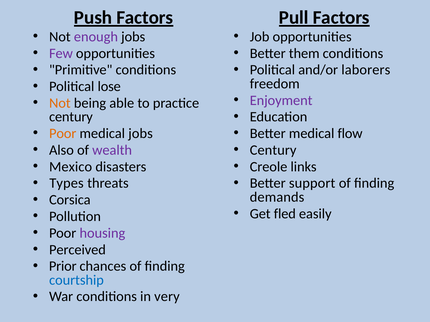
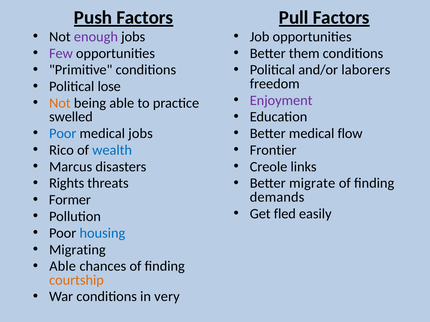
century: century -> swelled (71, 117)
Poor colour: orange -> blue (63, 134)
Also: Also -> Rico (61, 150)
wealth colour: purple -> blue (112, 150)
Century: Century -> Frontier (273, 150)
Mexico: Mexico -> Marcus (71, 167)
Types: Types -> Rights (67, 184)
support: support -> migrate (312, 184)
Corsica: Corsica -> Former (70, 200)
housing colour: purple -> blue (102, 233)
Perceived: Perceived -> Migrating (77, 250)
Prior: Prior -> Able (63, 267)
courtship colour: blue -> orange (76, 280)
